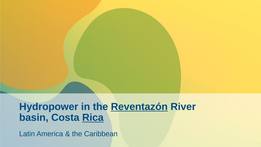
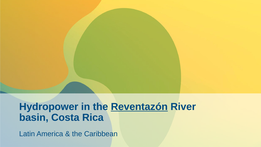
Rica underline: present -> none (93, 117)
